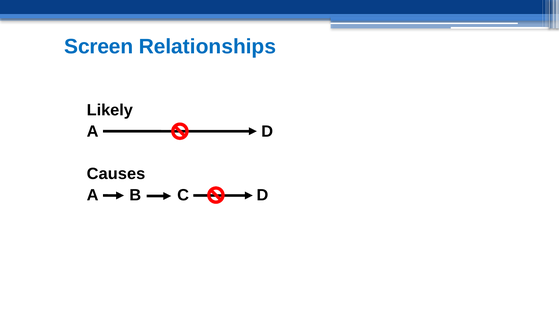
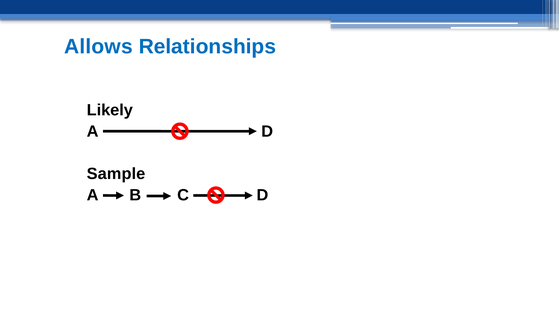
Screen: Screen -> Allows (99, 47)
Causes: Causes -> Sample (116, 174)
